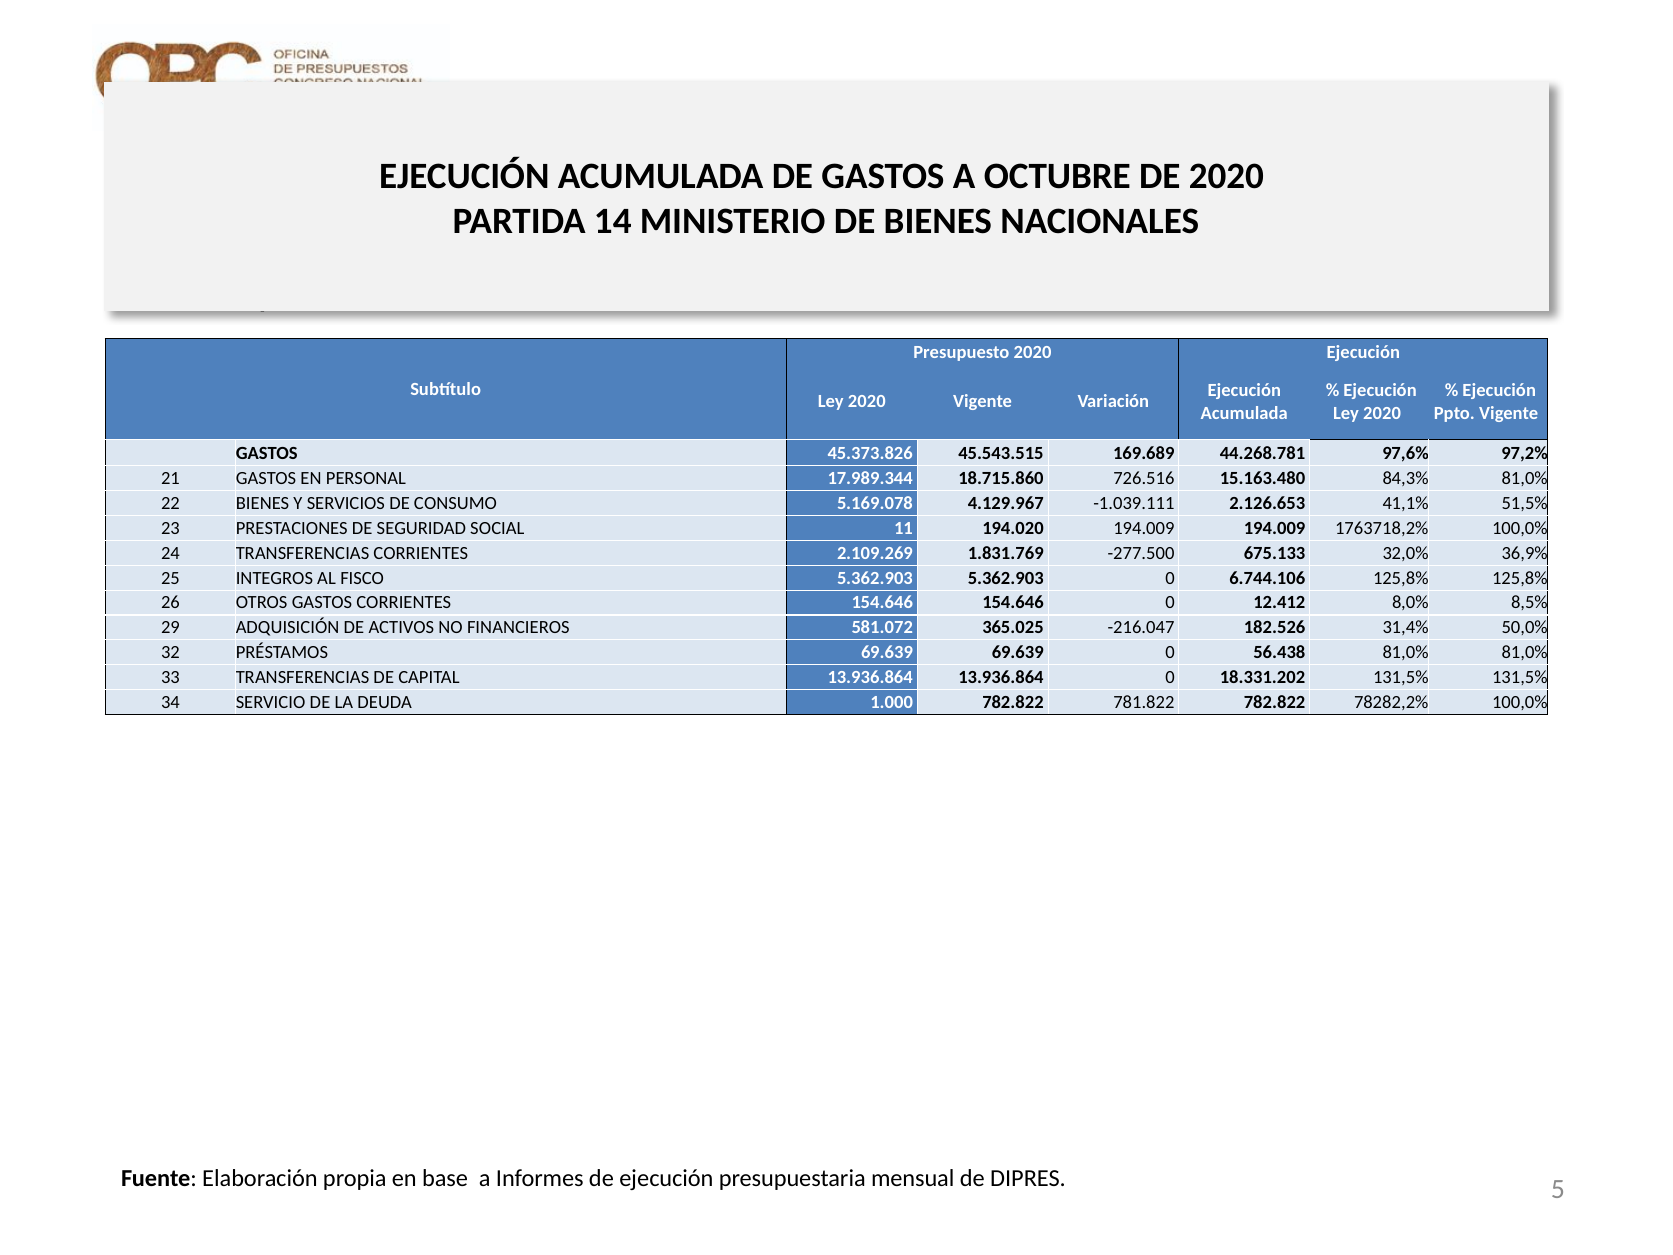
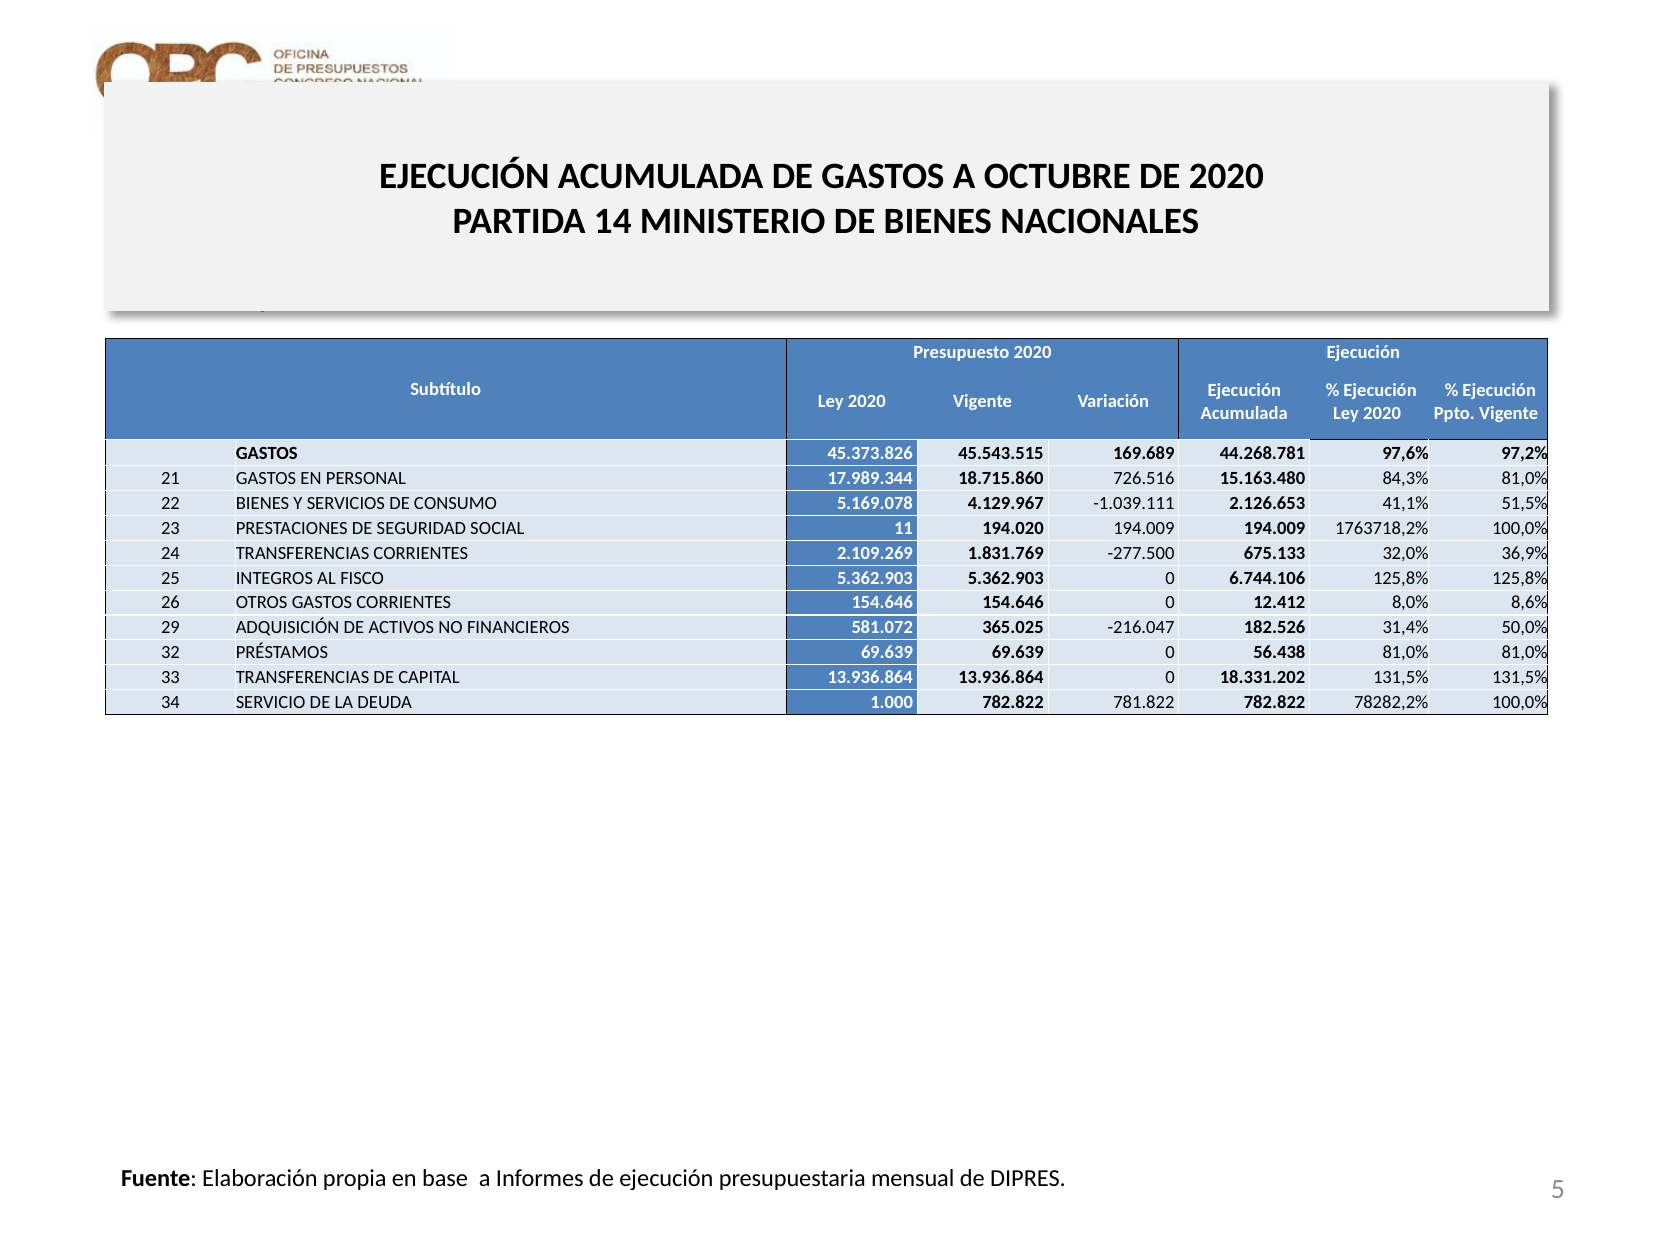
8,5%: 8,5% -> 8,6% (1529, 603)
